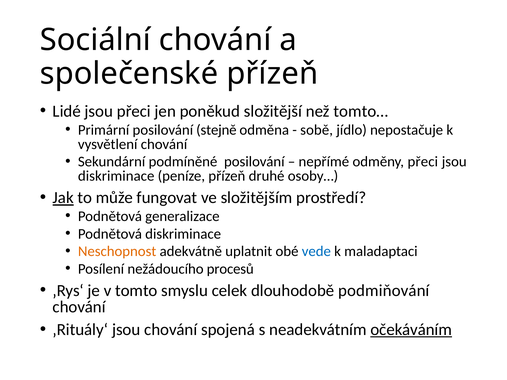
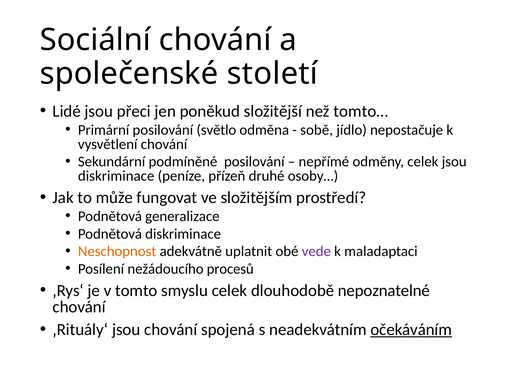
společenské přízeň: přízeň -> století (272, 74)
stejně: stejně -> světlo (216, 130)
odměny přeci: přeci -> celek (423, 162)
Jak underline: present -> none (63, 198)
vede colour: blue -> purple (316, 252)
podmiňování: podmiňování -> nepoznatelné (384, 291)
